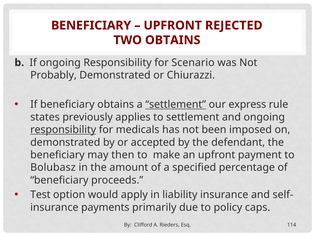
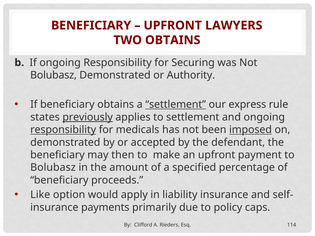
REJECTED: REJECTED -> LAWYERS (234, 25)
Scenario: Scenario -> Securing (193, 63)
Probably: Probably -> Bolubasz (54, 75)
Chiurazzi: Chiurazzi -> Authority (191, 75)
previously underline: none -> present (88, 117)
imposed underline: none -> present (250, 130)
Test: Test -> Like (40, 195)
